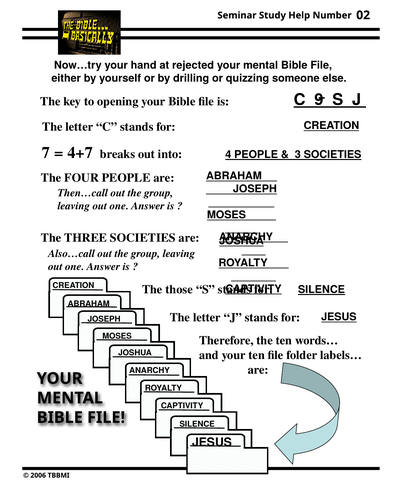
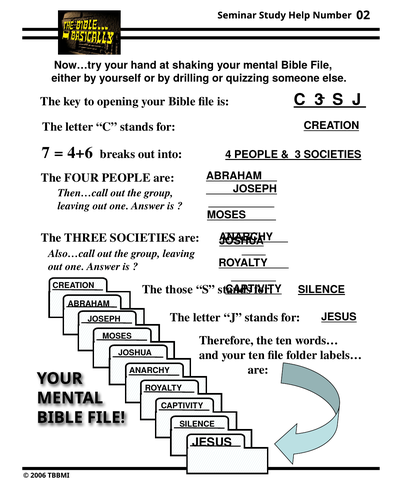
rejected: rejected -> shaking (193, 65)
C 9: 9 -> 3 (319, 100)
4+7: 4+7 -> 4+6 (80, 153)
